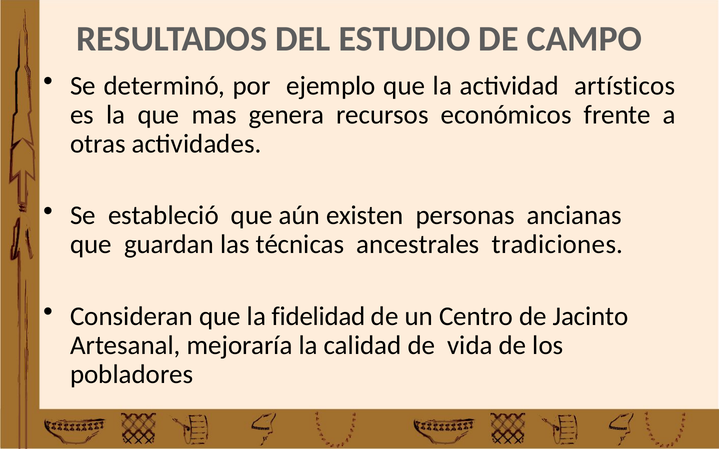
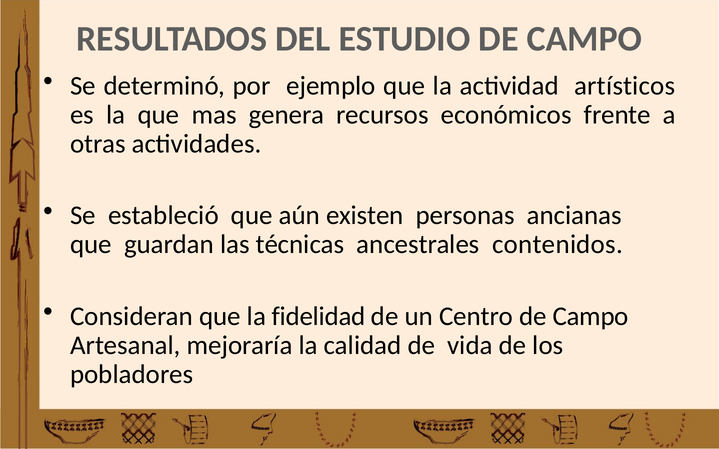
tradiciones: tradiciones -> contenidos (558, 245)
Centro de Jacinto: Jacinto -> Campo (591, 316)
